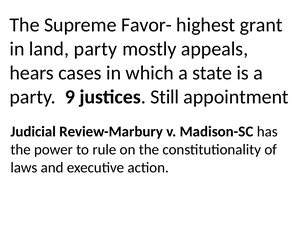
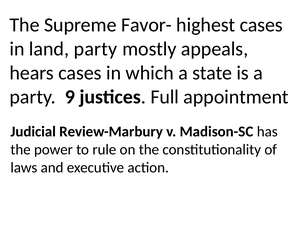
highest grant: grant -> cases (261, 25)
Still: Still -> Full (165, 97)
